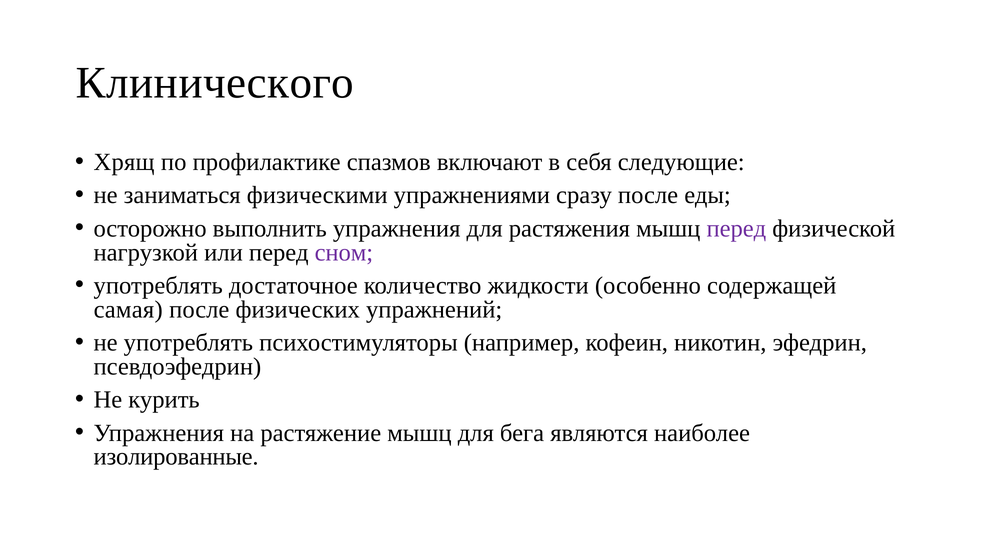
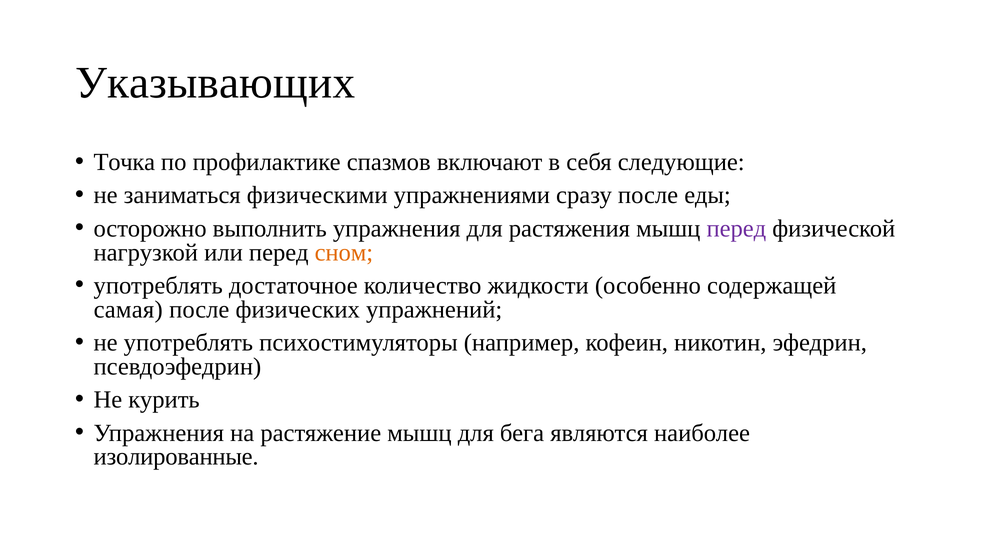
Клинического: Клинического -> Указывающих (215, 83)
Хрящ: Хрящ -> Точка (124, 162)
сном colour: purple -> orange (344, 252)
